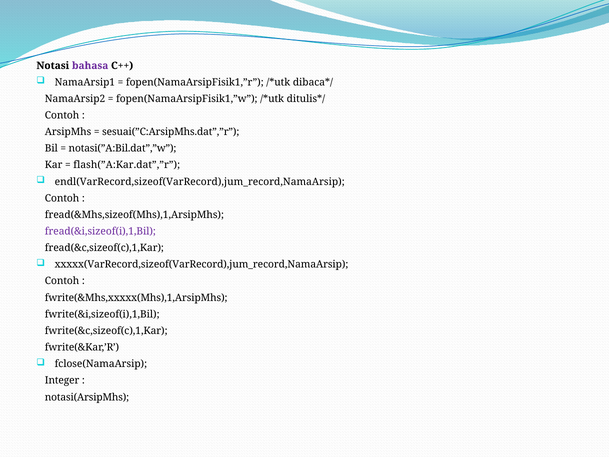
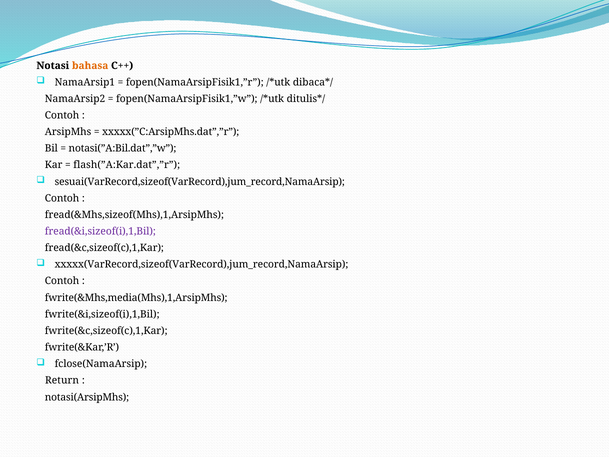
bahasa colour: purple -> orange (90, 66)
sesuai(”C:ArsipMhs.dat”,”r: sesuai(”C:ArsipMhs.dat”,”r -> xxxxx(”C:ArsipMhs.dat”,”r (171, 132)
endl(VarRecord,sizeof(VarRecord),jum_record,NamaArsip: endl(VarRecord,sizeof(VarRecord),jum_record,NamaArsip -> sesuai(VarRecord,sizeof(VarRecord),jum_record,NamaArsip (200, 182)
fwrite(&Mhs,xxxxx(Mhs),1,ArsipMhs: fwrite(&Mhs,xxxxx(Mhs),1,ArsipMhs -> fwrite(&Mhs,media(Mhs),1,ArsipMhs (136, 298)
Integer: Integer -> Return (62, 380)
